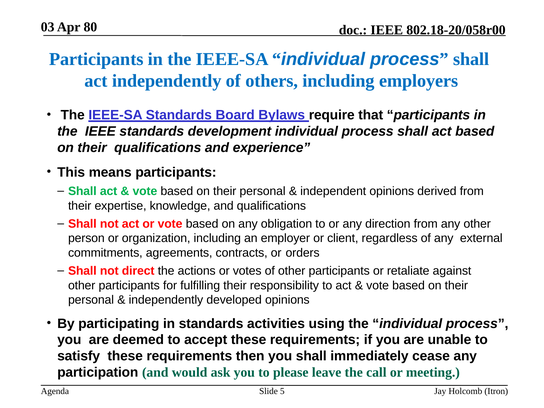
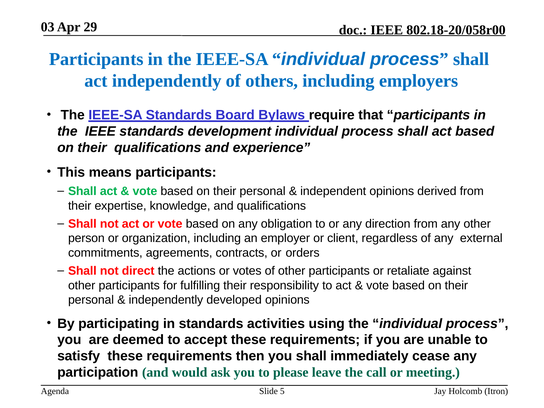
80: 80 -> 29 (90, 27)
